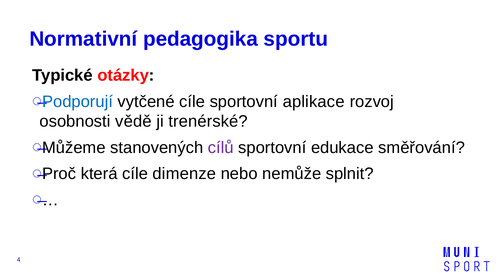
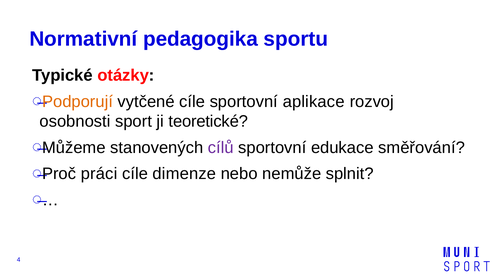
Podporují colour: blue -> orange (78, 101)
vědě: vědě -> sport (134, 121)
trenérské: trenérské -> teoretické (208, 121)
která: která -> práci (99, 173)
